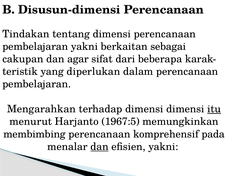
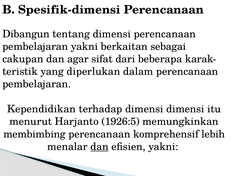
Disusun-dimensi: Disusun-dimensi -> Spesifik-dimensi (69, 10)
Tindakan: Tindakan -> Dibangun (26, 34)
Mengarahkan: Mengarahkan -> Kependidikan (41, 109)
itu underline: present -> none (214, 109)
1967:5: 1967:5 -> 1926:5 (121, 121)
pada: pada -> lebih (213, 134)
